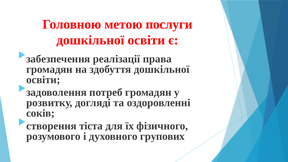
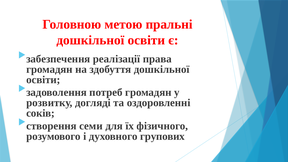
послуги: послуги -> пральні (169, 24)
тіста: тіста -> семи (91, 126)
